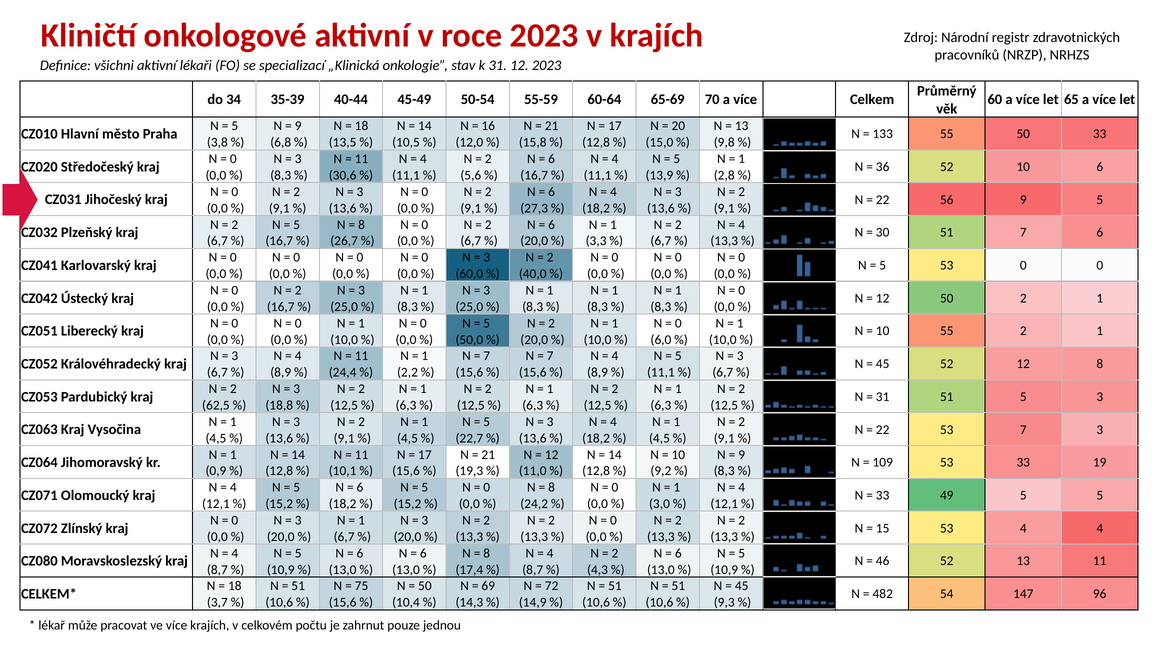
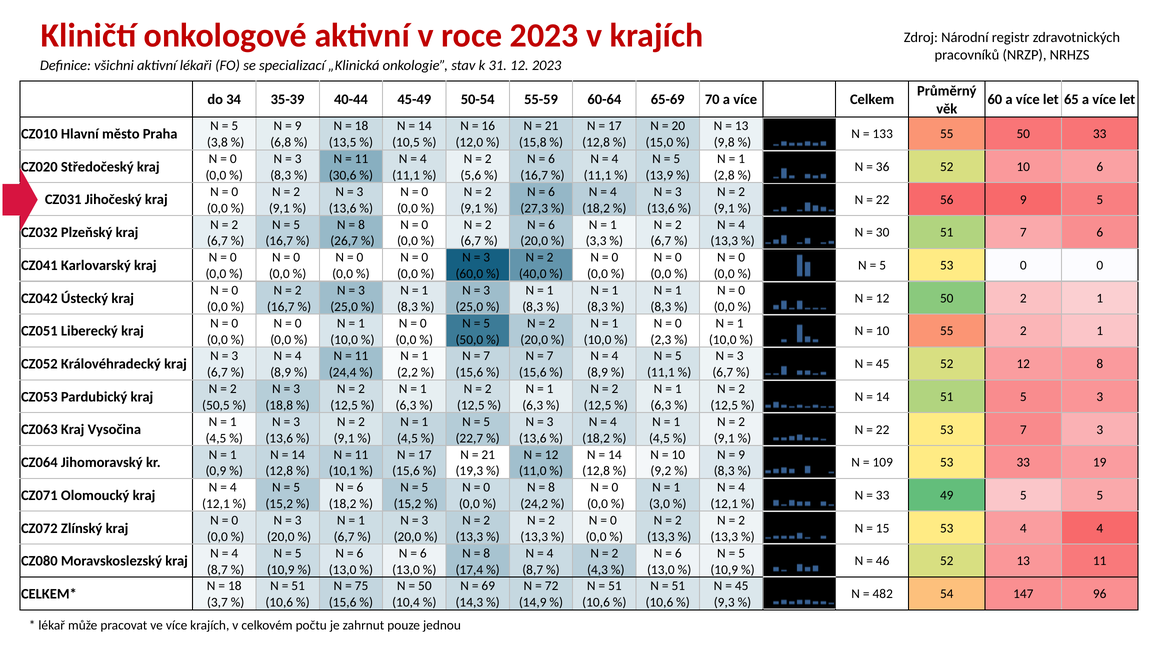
6,0: 6,0 -> 2,3 (661, 340)
31: 31 -> 14 (883, 397)
62,5: 62,5 -> 50,5 (216, 405)
